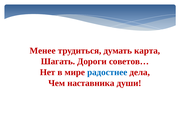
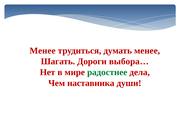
думать карта: карта -> менее (147, 51)
советов…: советов… -> выбора… (129, 61)
радостнее colour: blue -> green (107, 72)
